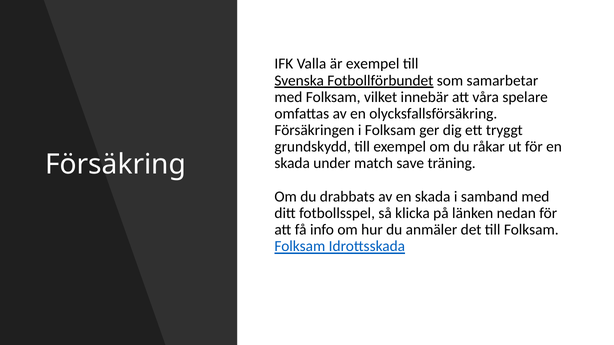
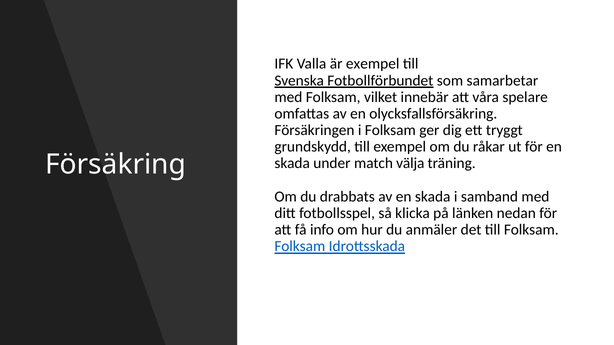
save: save -> välja (410, 164)
